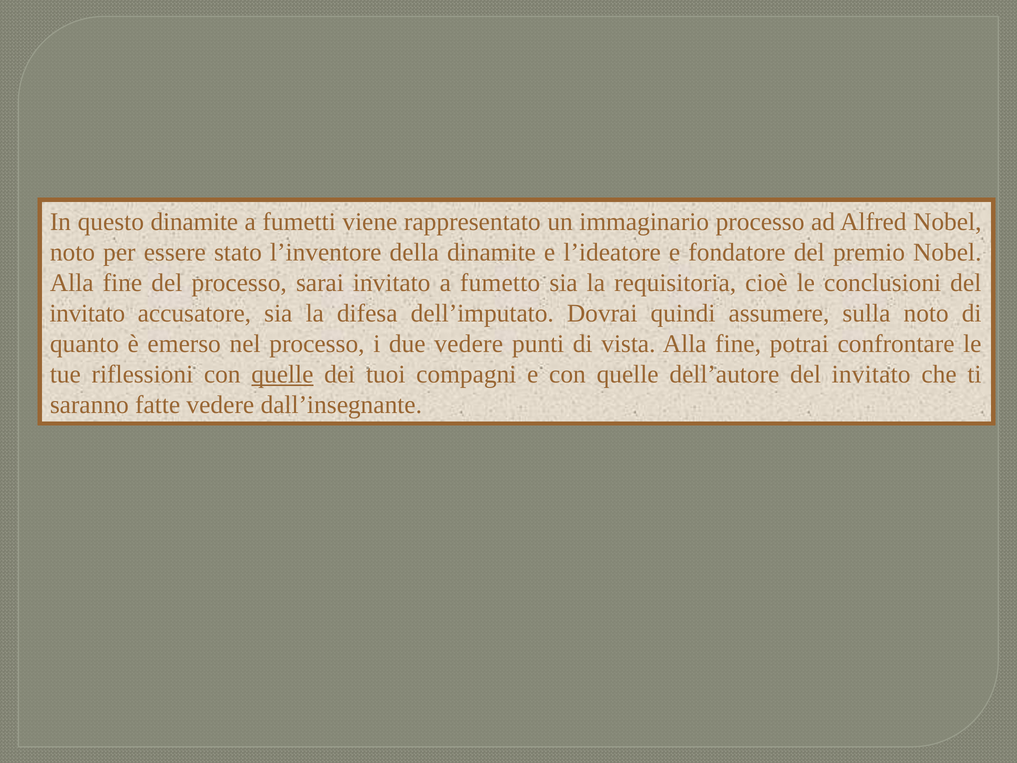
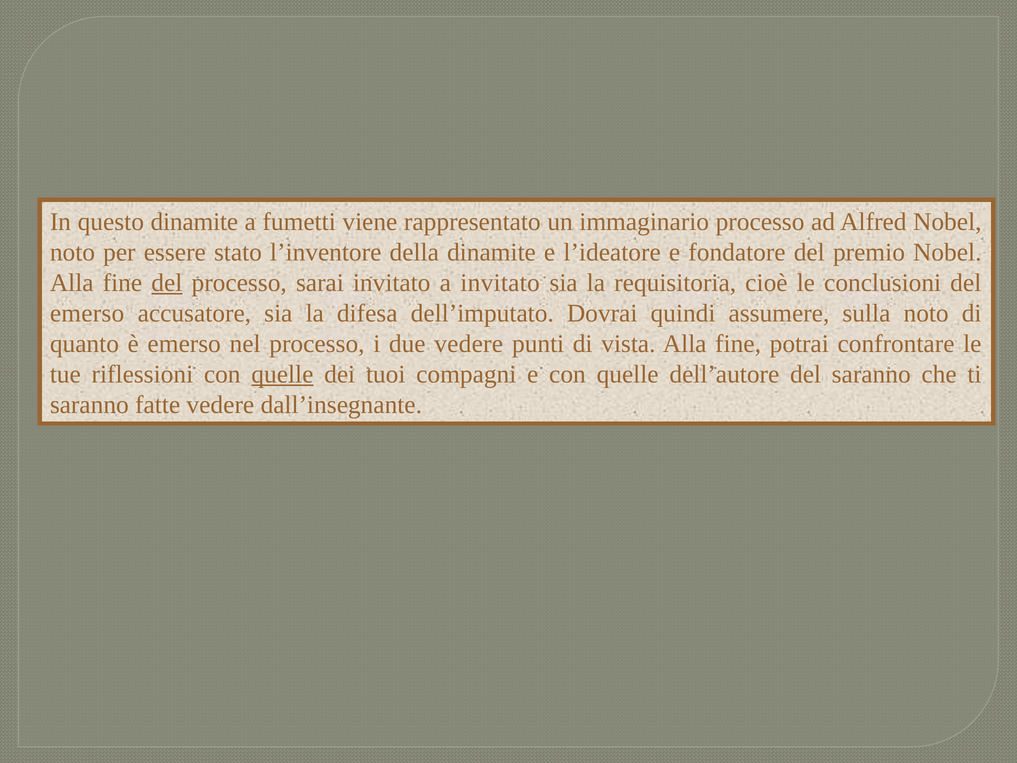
del underline: none -> present (167, 283)
a fumetto: fumetto -> invitato (500, 283)
invitato: invitato -> emerso (87, 313)
dell’autore del invitato: invitato -> saranno (871, 374)
